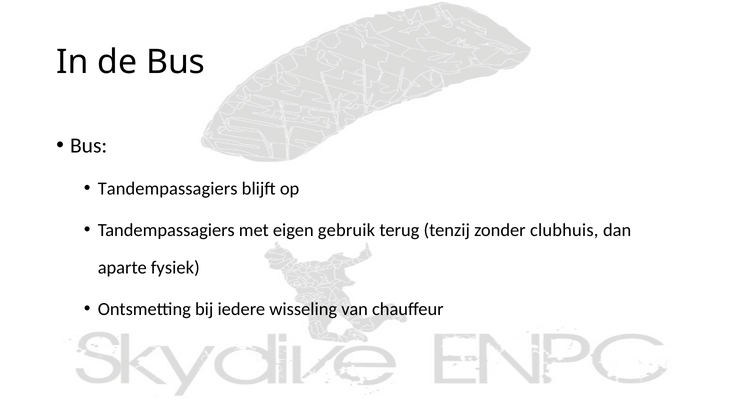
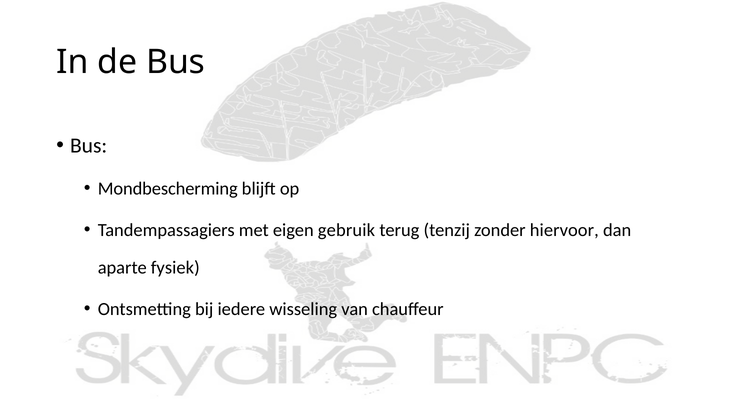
Tandempassagiers: Tandempassagiers -> Mondbescherming (168, 189)
clubhuis: clubhuis -> hiervoor (564, 230)
